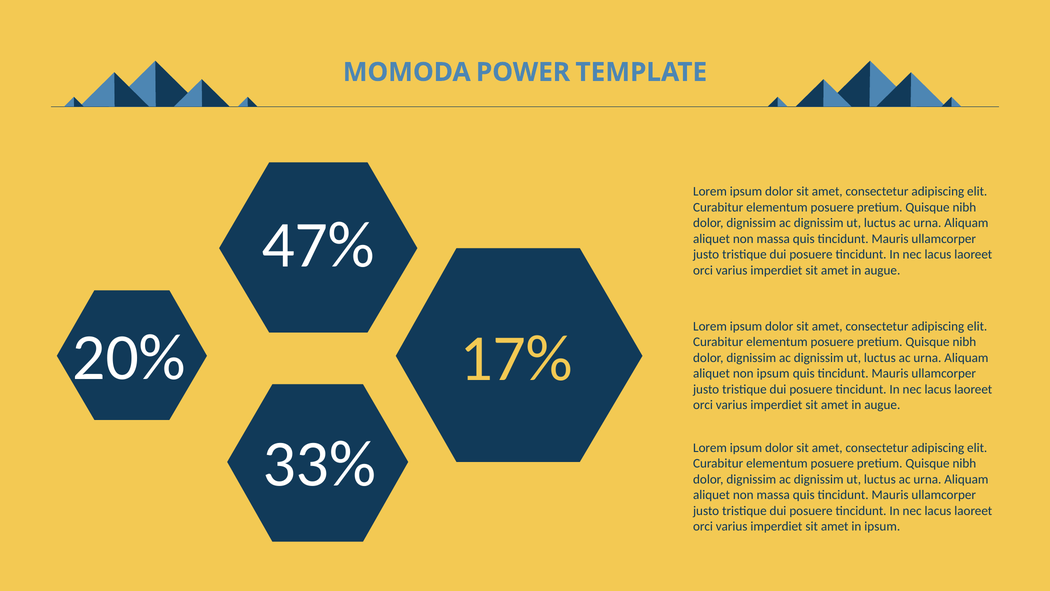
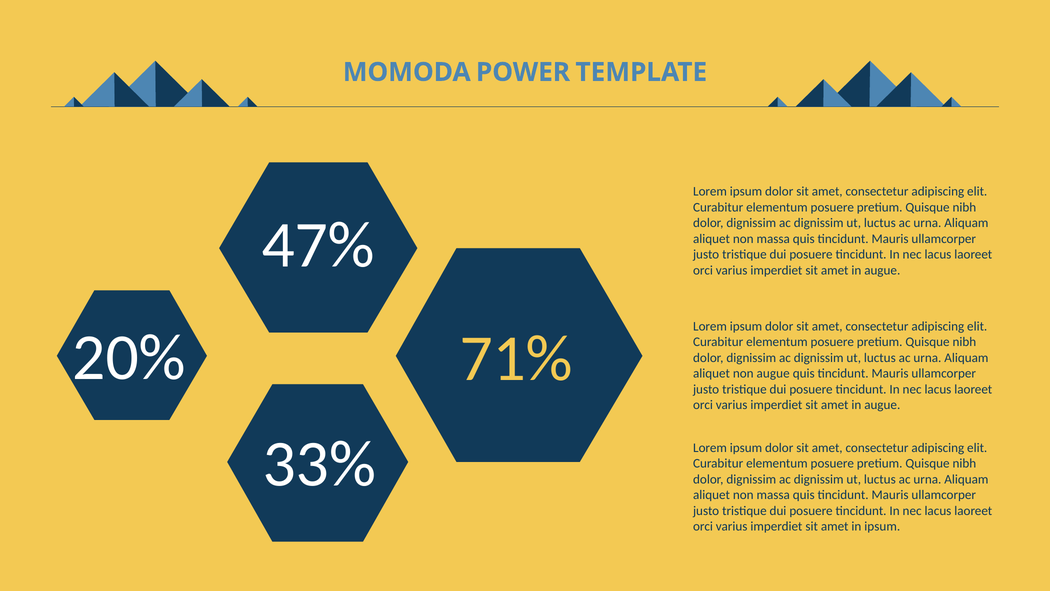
17%: 17% -> 71% (516, 359)
non ipsum: ipsum -> augue (773, 373)
